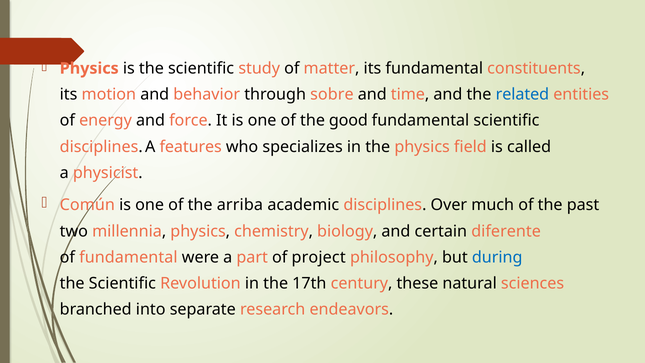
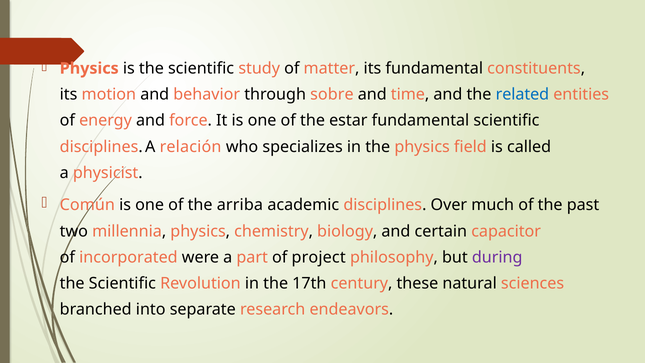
good: good -> estar (348, 121)
features: features -> relación (191, 147)
diferente: diferente -> capacitor (506, 231)
of fundamental: fundamental -> incorporated (128, 257)
during colour: blue -> purple (497, 257)
